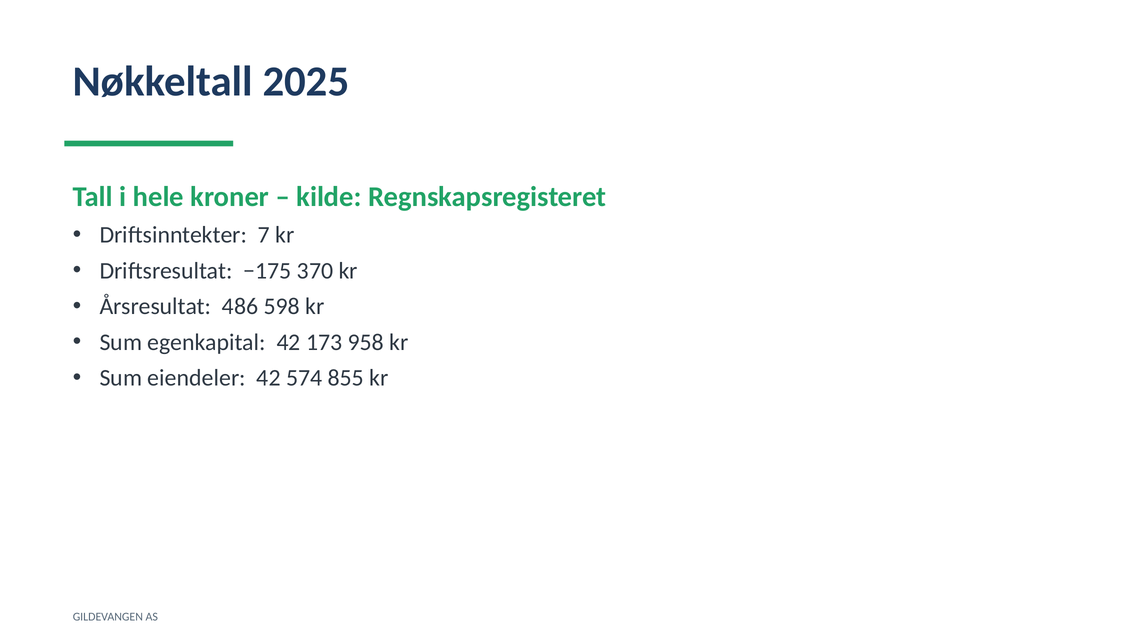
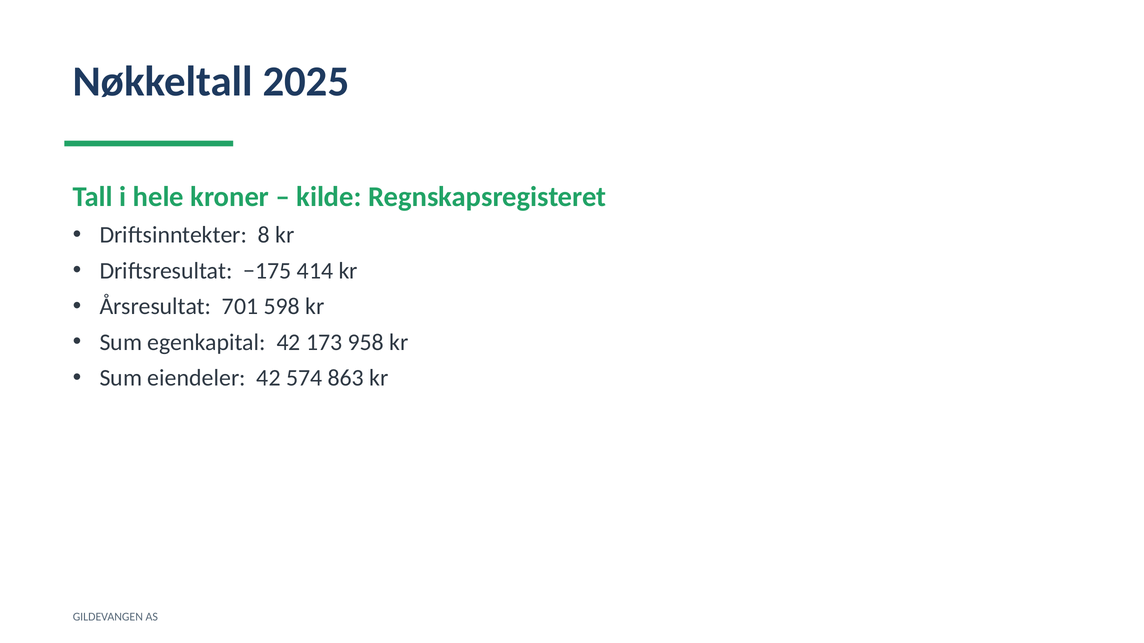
7: 7 -> 8 (264, 235)
370: 370 -> 414 (315, 271)
486: 486 -> 701 (240, 307)
855: 855 -> 863 (346, 378)
